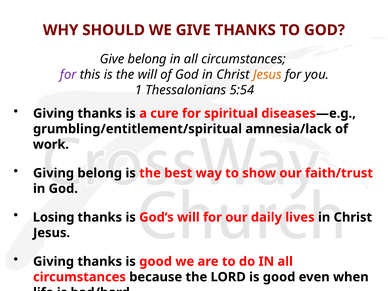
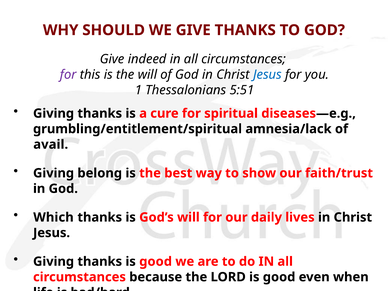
Give belong: belong -> indeed (147, 59)
Jesus colour: orange -> blue (267, 75)
5:54: 5:54 -> 5:51 (242, 90)
work: work -> avail (51, 144)
Losing: Losing -> Which (53, 217)
